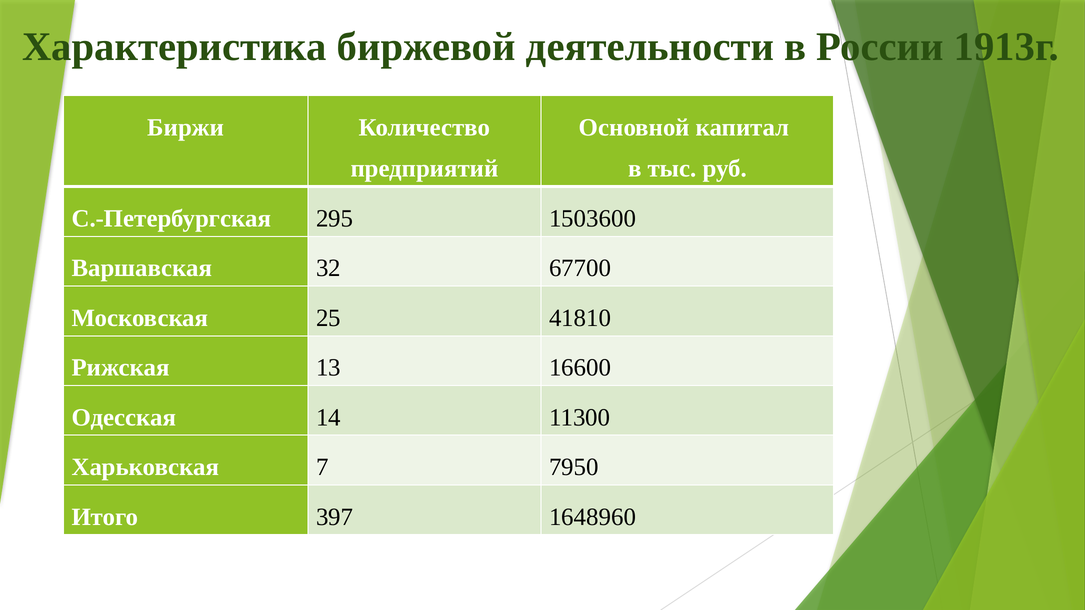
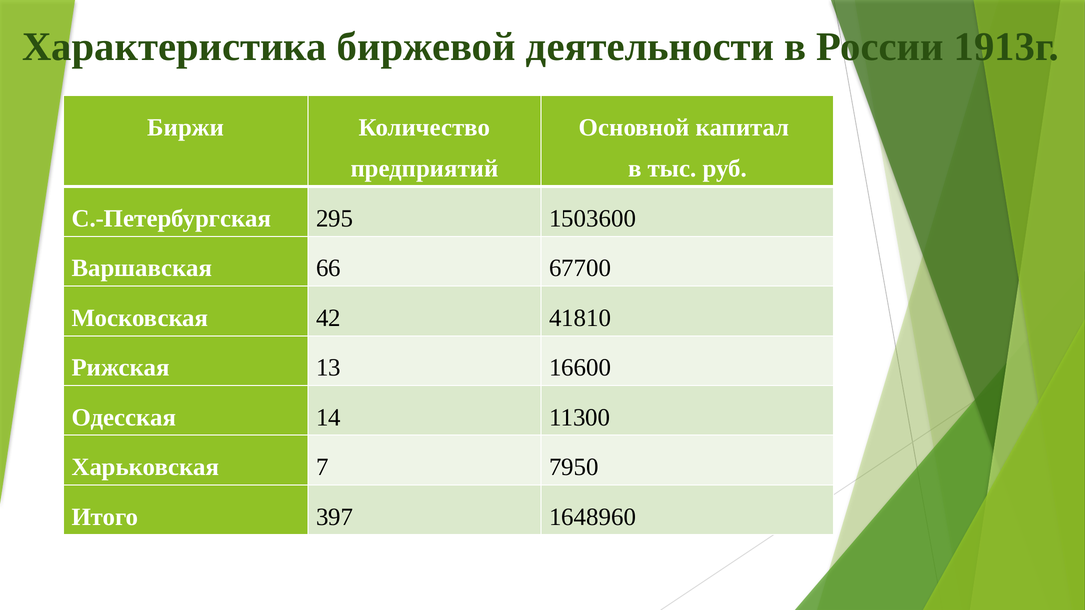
32: 32 -> 66 (328, 268)
25: 25 -> 42 (328, 318)
